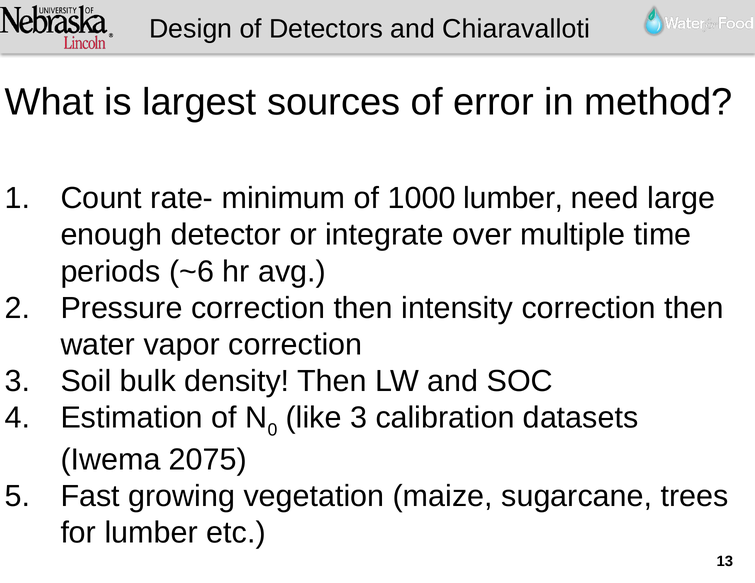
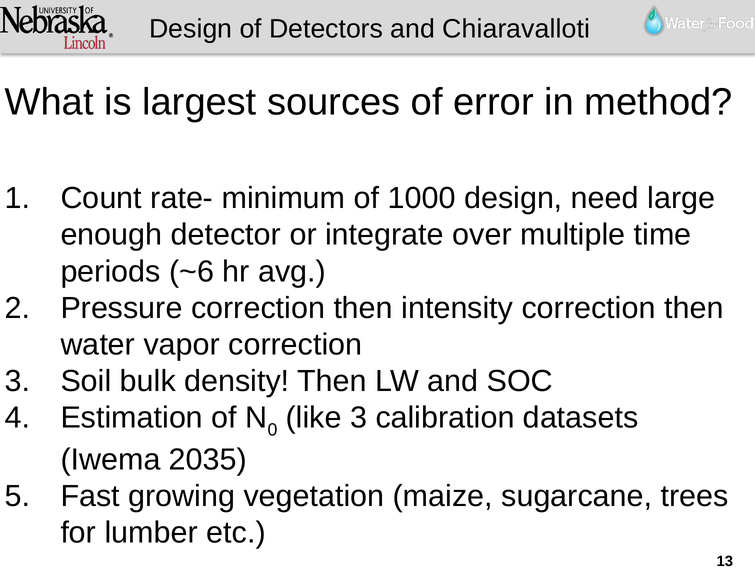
1000 lumber: lumber -> design (513, 198)
2075: 2075 -> 2035 (208, 460)
